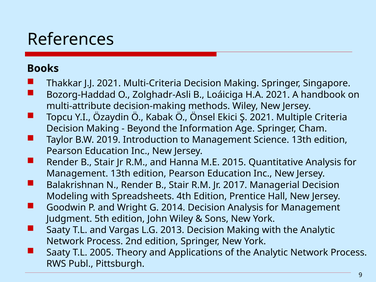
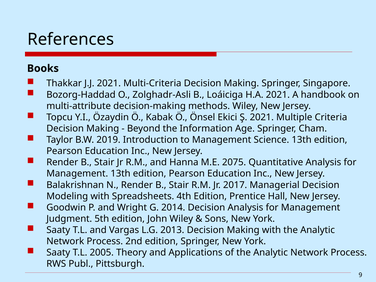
2015: 2015 -> 2075 (234, 162)
